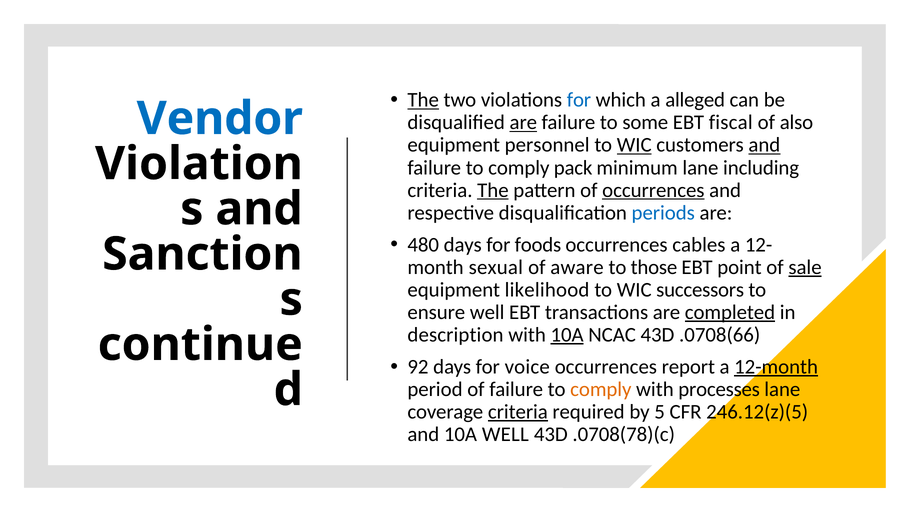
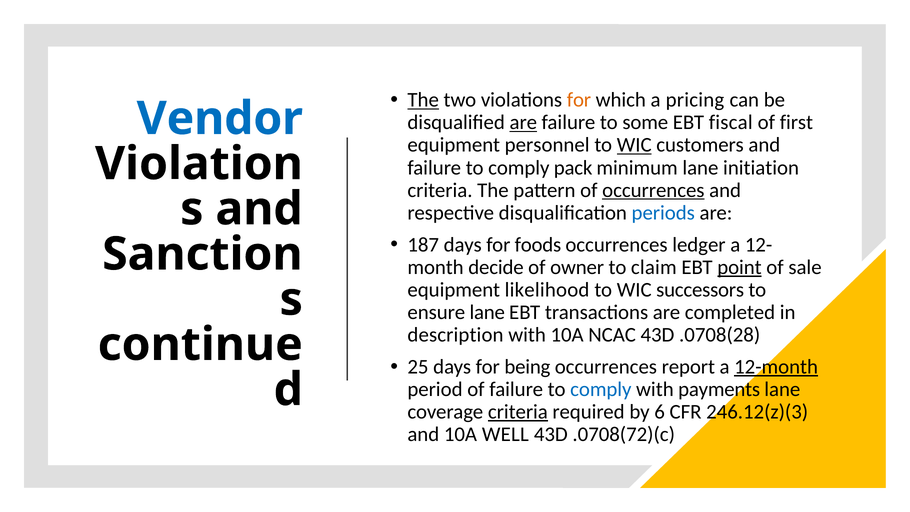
for colour: blue -> orange (579, 100)
alleged: alleged -> pricing (695, 100)
also: also -> first (796, 123)
and underline: present -> none (764, 145)
including: including -> initiation (761, 168)
The underline: present -> none (493, 190)
480: 480 -> 187 (423, 245)
cables: cables -> ledger (699, 245)
sexual: sexual -> decide (496, 267)
aware: aware -> owner (577, 267)
those: those -> claim (654, 267)
point underline: none -> present (739, 267)
sale underline: present -> none (805, 267)
ensure well: well -> lane (487, 312)
completed underline: present -> none (730, 312)
10A underline: present -> none (567, 335)
.0708(66: .0708(66 -> .0708(28 (720, 335)
92: 92 -> 25 (418, 367)
voice: voice -> being (527, 367)
comply colour: orange -> blue (601, 389)
processes: processes -> payments (719, 389)
5: 5 -> 6 (660, 412)
246.12(z)(5: 246.12(z)(5 -> 246.12(z)(3 (757, 412)
.0708(78)(c: .0708(78)(c -> .0708(72)(c (624, 434)
